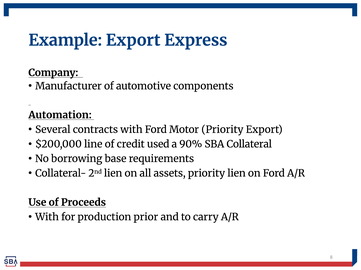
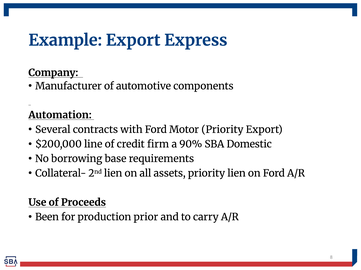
used: used -> firm (158, 145)
Collateral: Collateral -> Domestic (249, 145)
With: With -> Been (47, 218)
